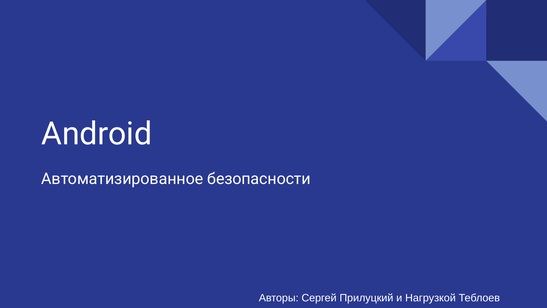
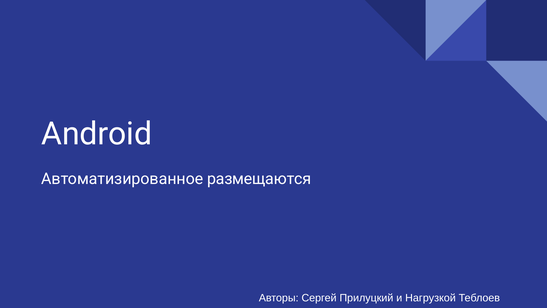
безопасности: безопасности -> размещаются (259, 179)
